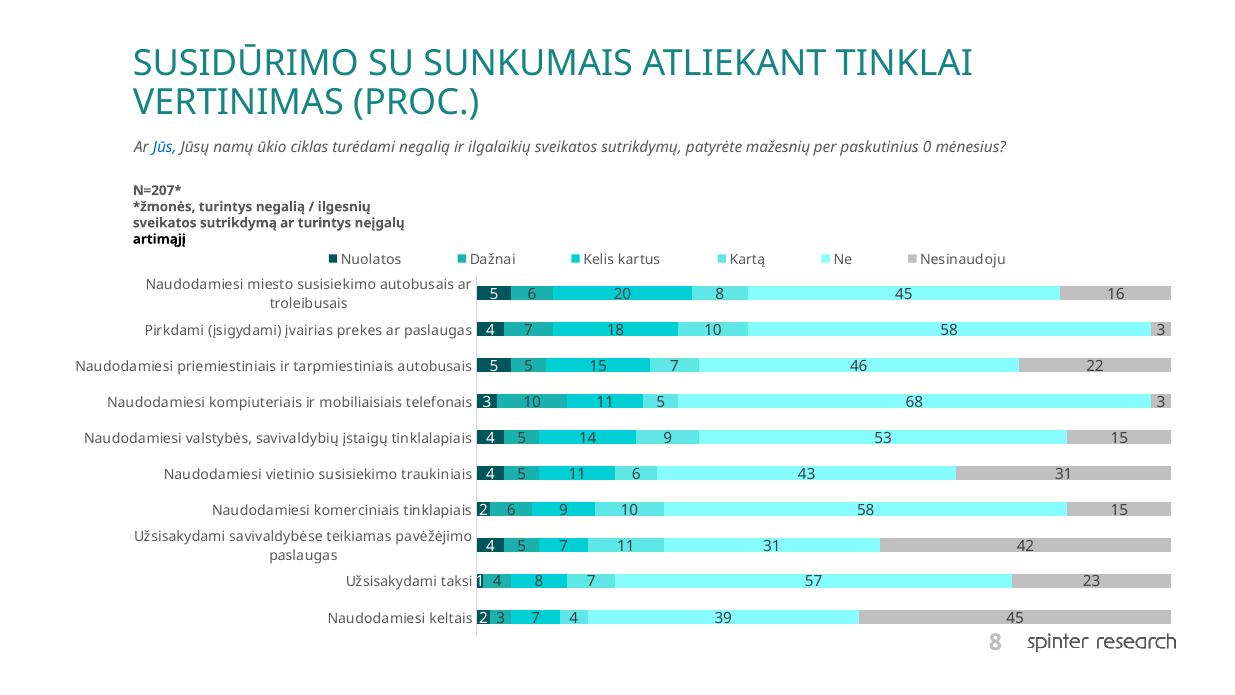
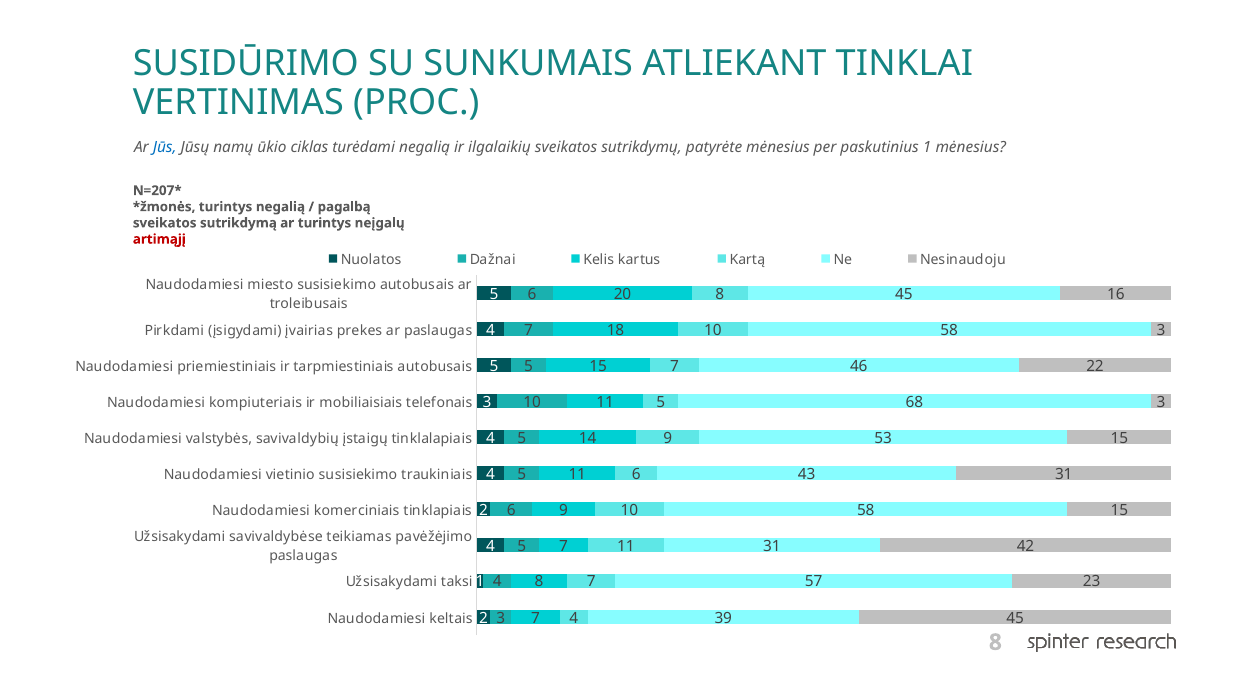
patyrėte mažesnių: mažesnių -> mėnesius (778, 147)
paskutinius 0: 0 -> 1 (927, 147)
ilgesnių: ilgesnių -> pagalbą (344, 207)
artimąjį colour: black -> red (159, 239)
